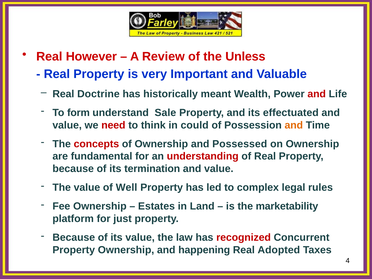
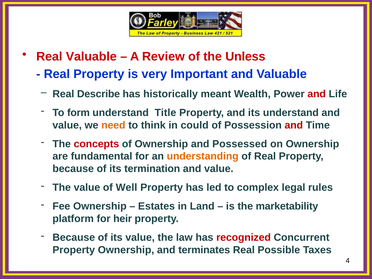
Real However: However -> Valuable (91, 57)
Doctrine: Doctrine -> Describe (99, 94)
Sale: Sale -> Title (165, 113)
its effectuated: effectuated -> understand (291, 113)
need colour: red -> orange (113, 125)
and colour: orange -> red (294, 125)
understanding colour: red -> orange (203, 156)
just: just -> heir (123, 219)
happening: happening -> terminates (204, 250)
Adopted: Adopted -> Possible (279, 250)
